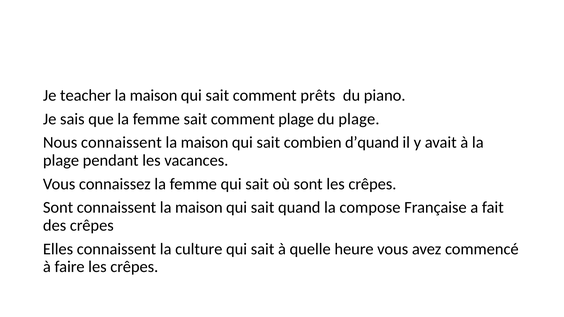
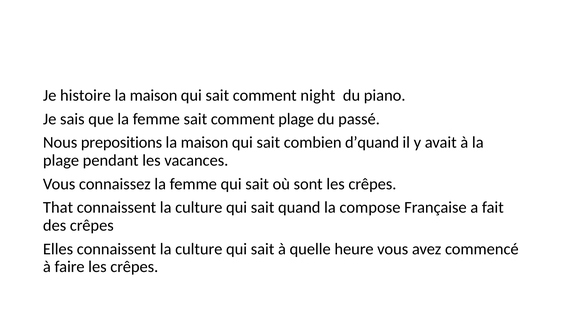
teacher: teacher -> histoire (85, 95)
prêts: prêts -> night (318, 95)
du plage: plage -> passé (359, 119)
Nous connaissent: connaissent -> prepositions (122, 143)
Sont: Sont -> That (58, 208)
maison: maison -> culture (199, 208)
